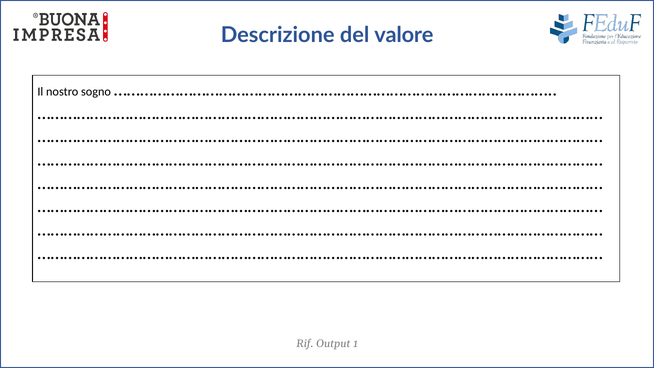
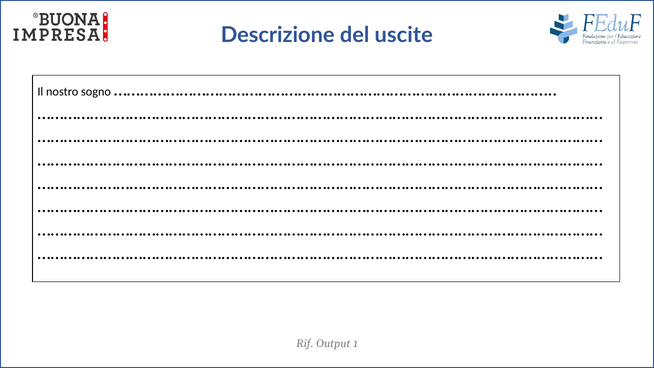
valore: valore -> uscite (404, 35)
